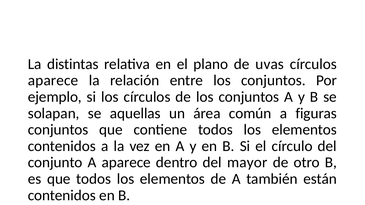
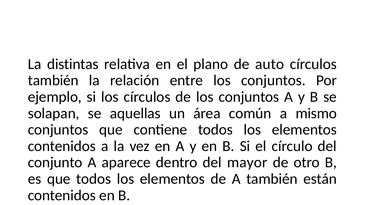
uvas: uvas -> auto (270, 64)
aparece: aparece -> también (53, 81)
figuras: figuras -> mismo (316, 113)
